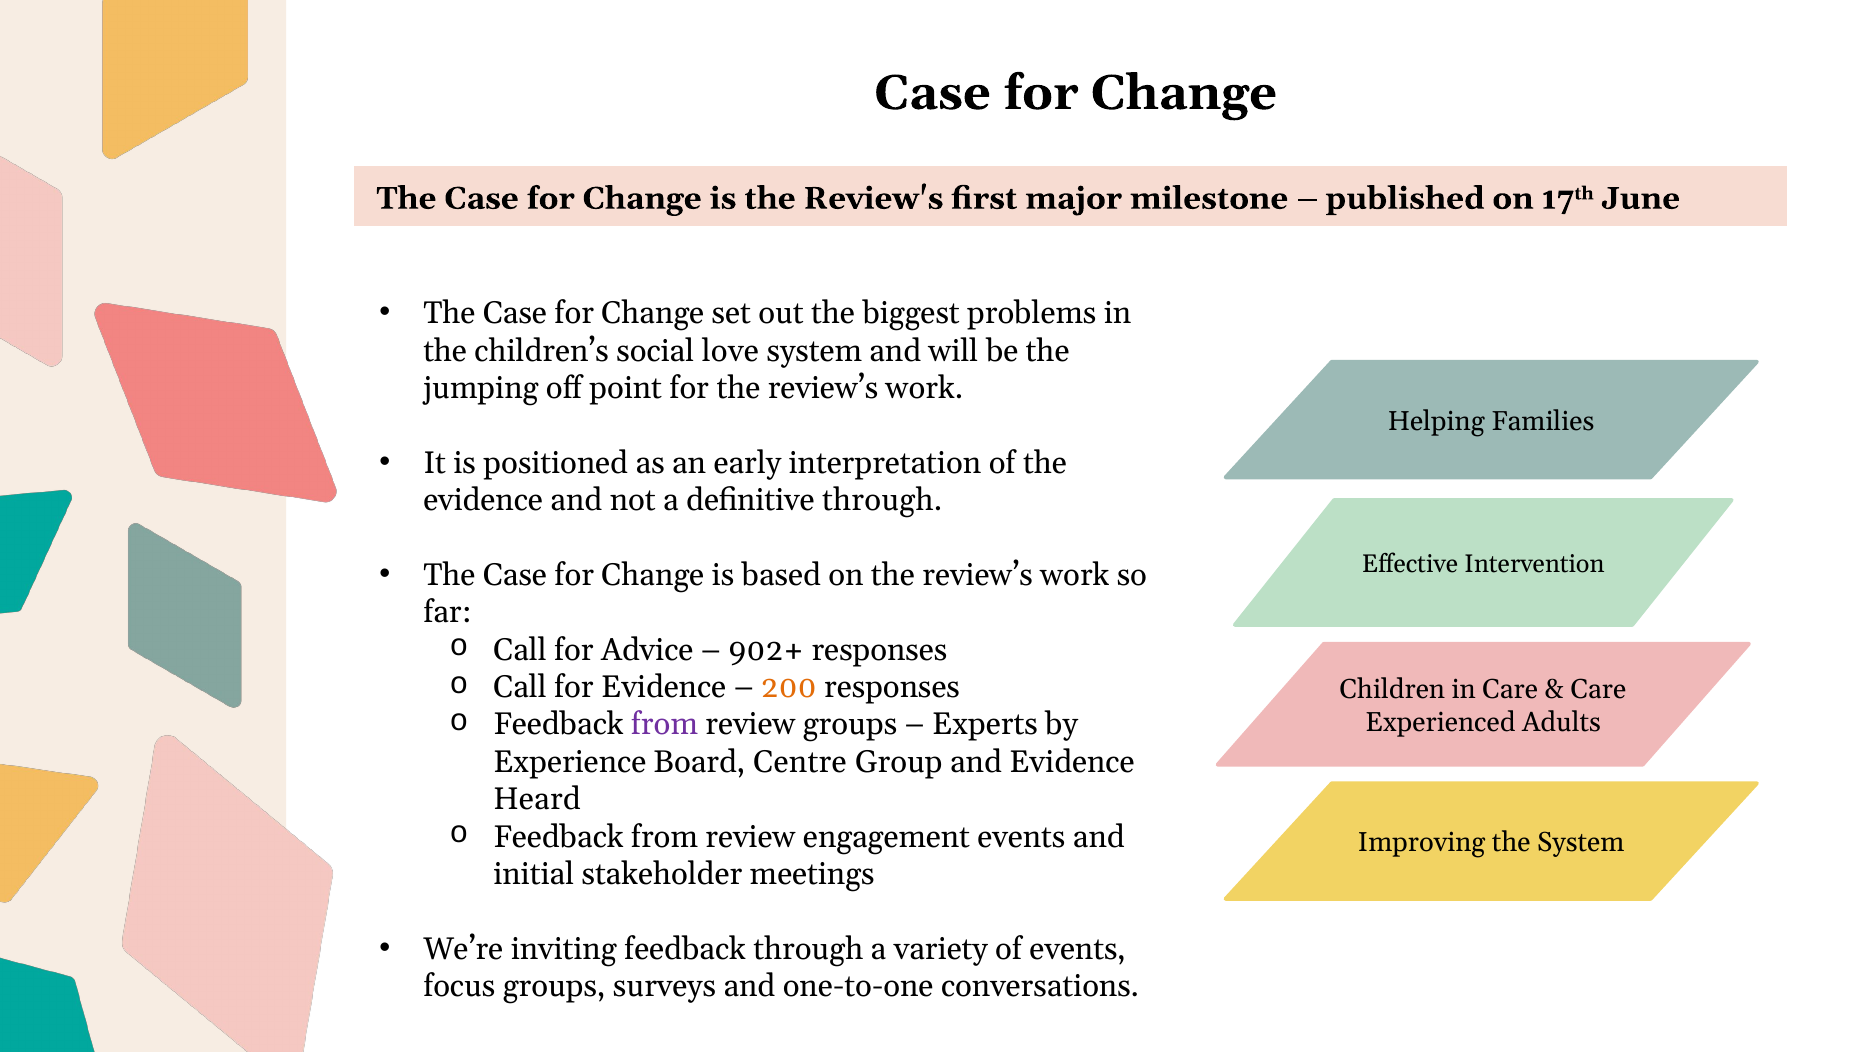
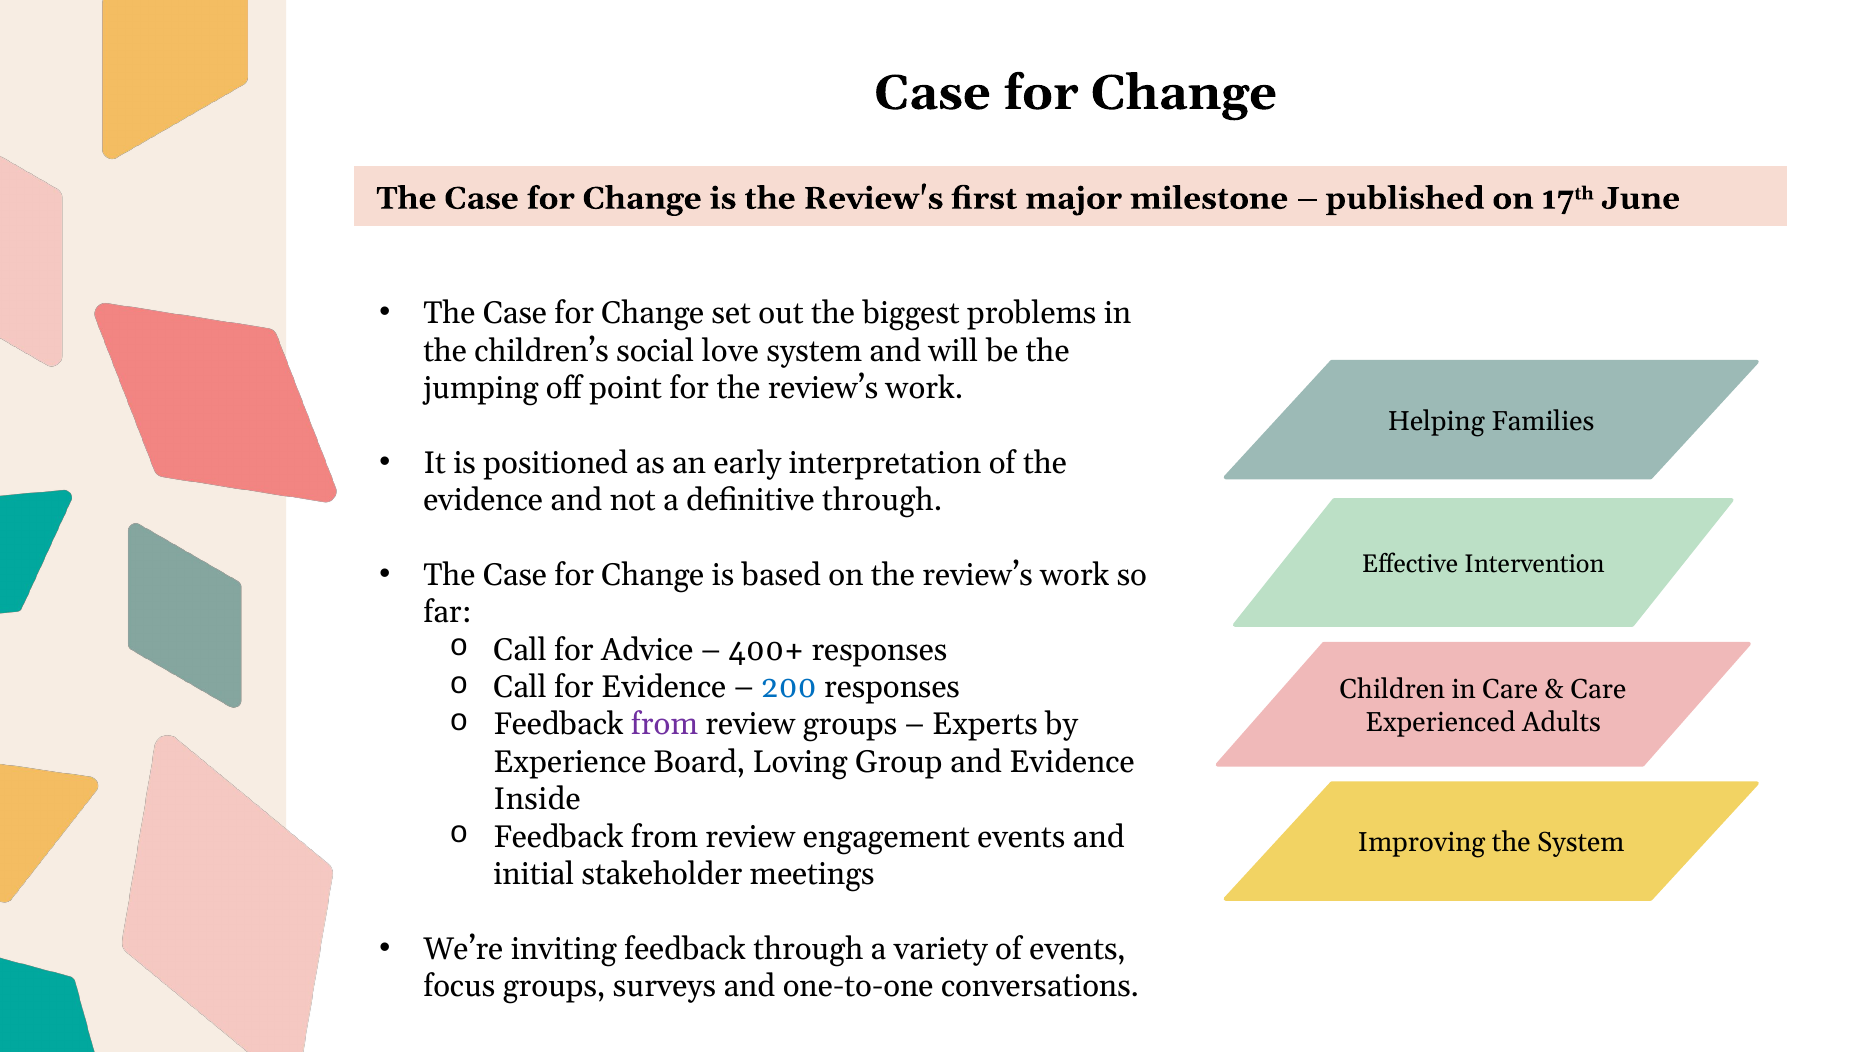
902+: 902+ -> 400+ (766, 650)
200 colour: orange -> blue (789, 687)
Centre: Centre -> Loving (800, 762)
Heard: Heard -> Inside (537, 799)
